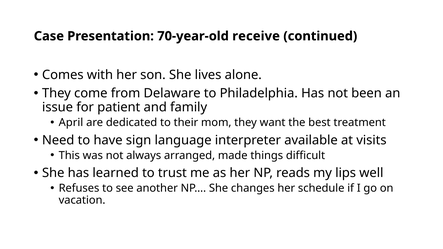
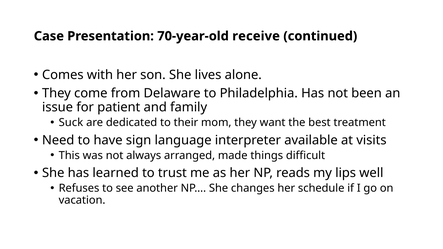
April: April -> Suck (71, 123)
